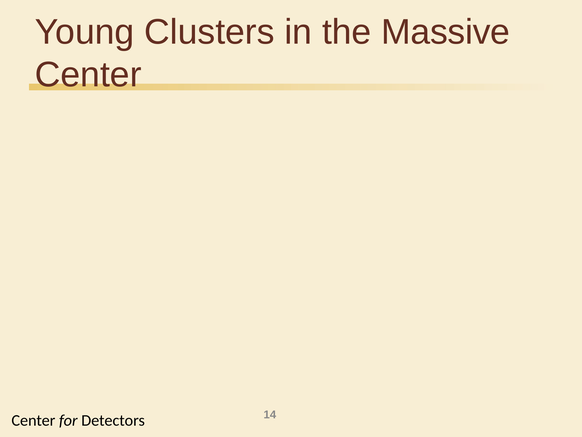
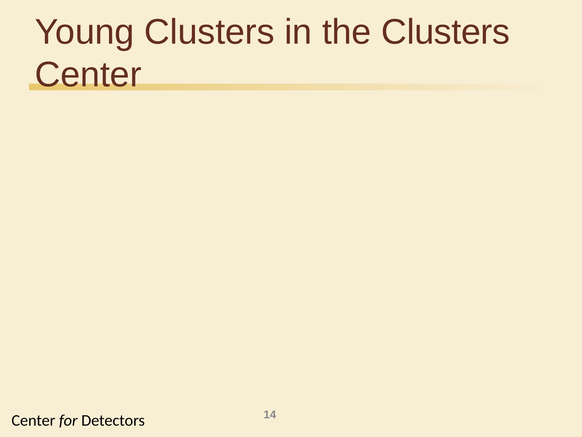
the Massive: Massive -> Clusters (446, 32)
